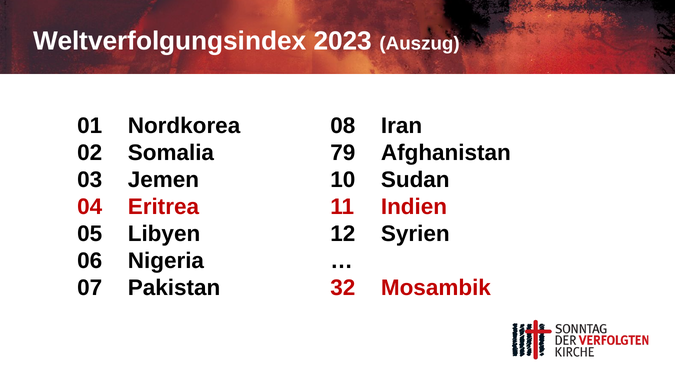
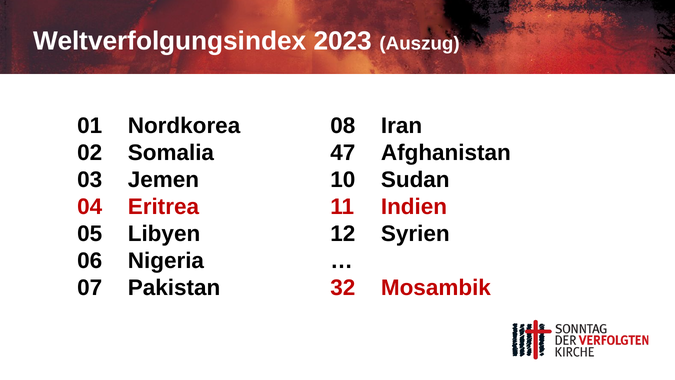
79: 79 -> 47 (343, 153)
